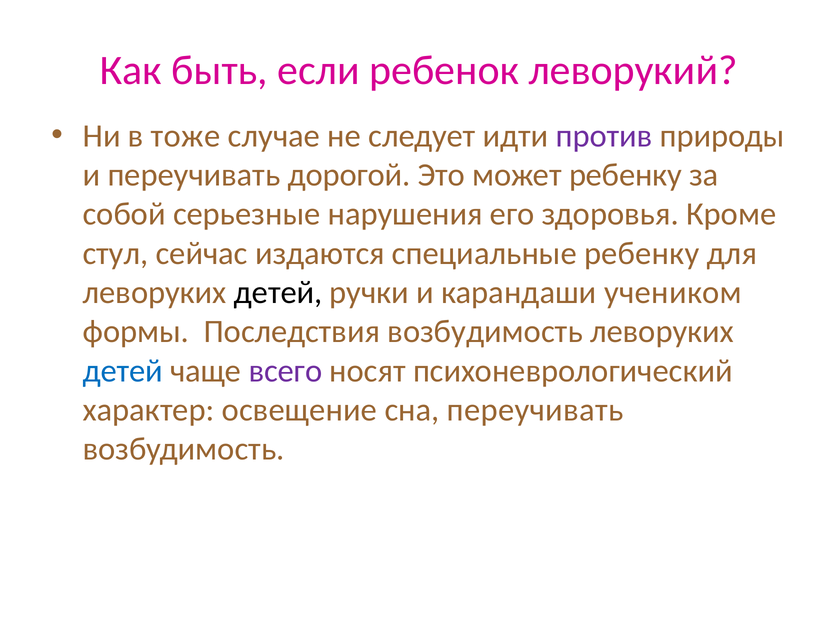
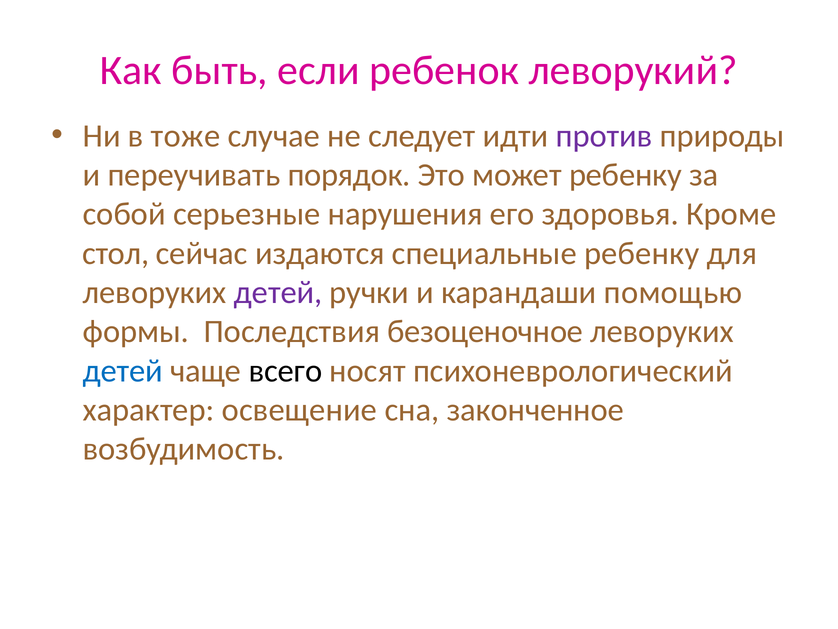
дорогой: дорогой -> порядок (349, 175)
стул: стул -> стол (116, 253)
детей colour: black -> purple (278, 292)
учеником: учеником -> помощью (673, 292)
Последствия возбудимость: возбудимость -> безоценочное (485, 331)
всего colour: purple -> black (285, 371)
сна переучивать: переучивать -> законченное (535, 410)
